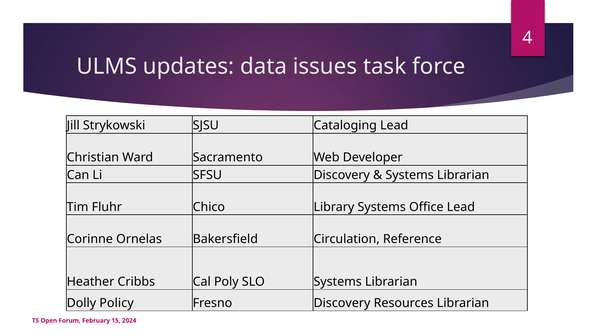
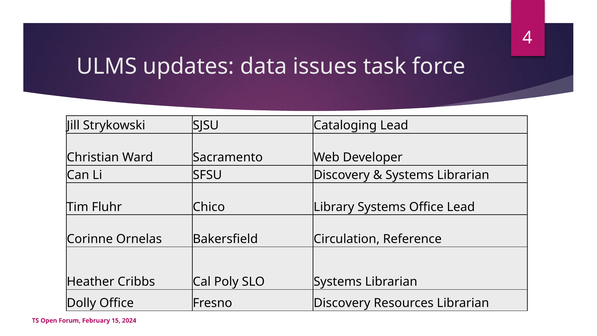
Dolly Policy: Policy -> Office (117, 303)
